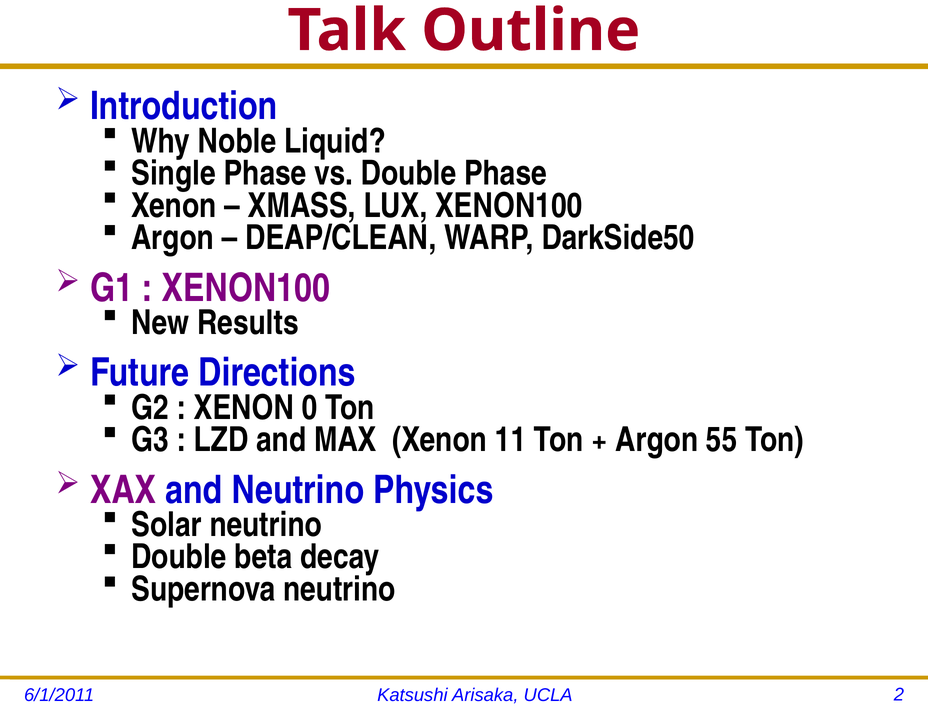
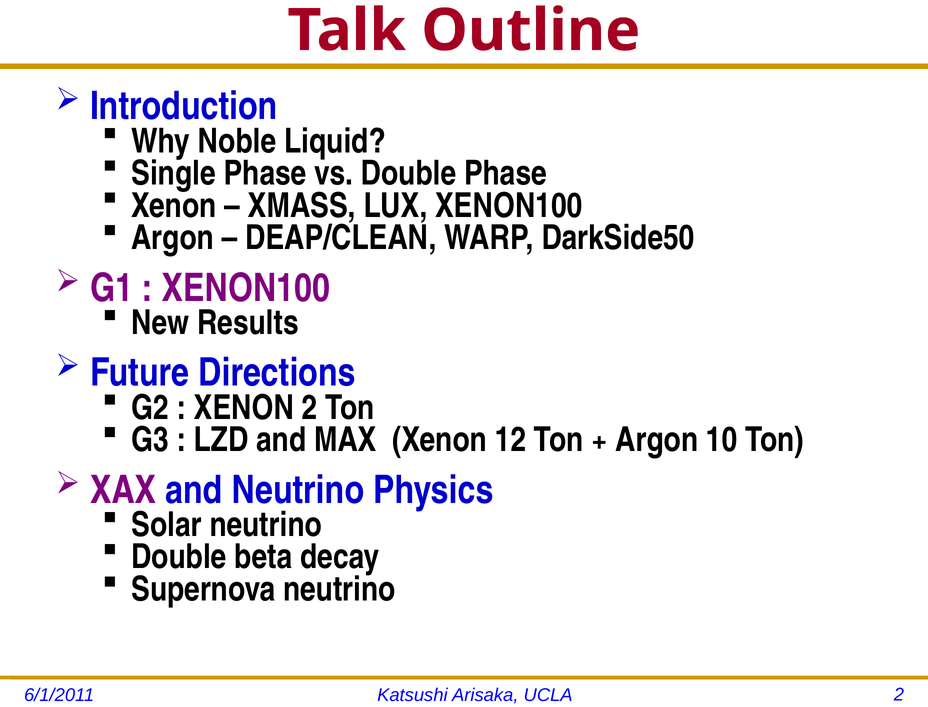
XENON 0: 0 -> 2 (310, 408)
11: 11 -> 12 (510, 440)
55: 55 -> 10 (722, 440)
